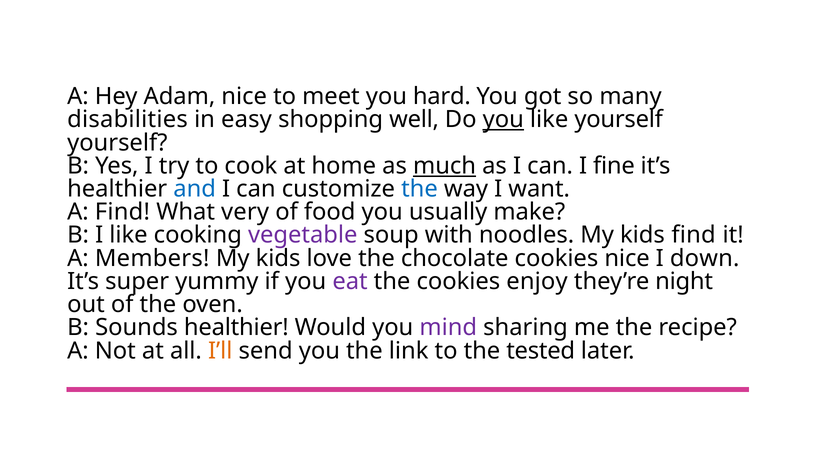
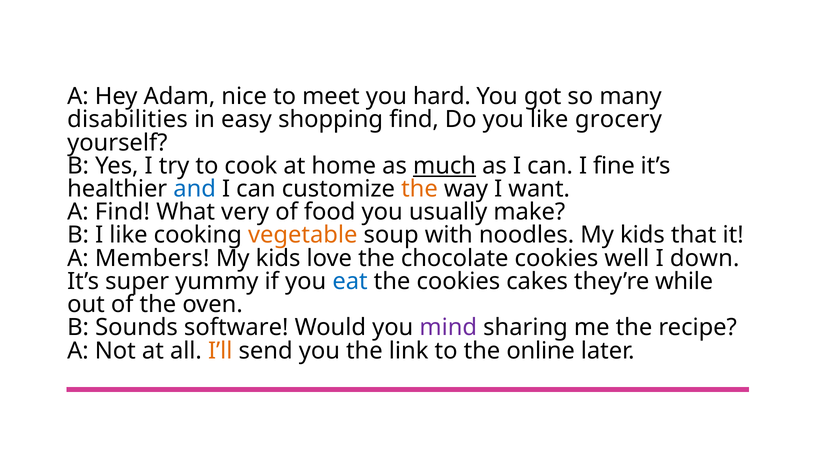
shopping well: well -> find (414, 120)
you underline: present -> none (503, 120)
like yourself: yourself -> grocery (618, 120)
the colour: blue -> orange (420, 189)
vegetable colour: purple -> orange (303, 235)
kids find: find -> that (694, 235)
cookies nice: nice -> well (627, 259)
eat colour: purple -> blue (350, 282)
enjoy: enjoy -> cakes (537, 282)
night: night -> while (684, 282)
Sounds healthier: healthier -> software (236, 328)
tested: tested -> online (541, 351)
